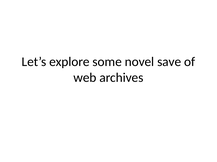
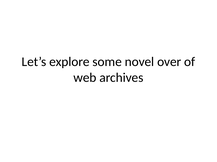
save: save -> over (169, 62)
